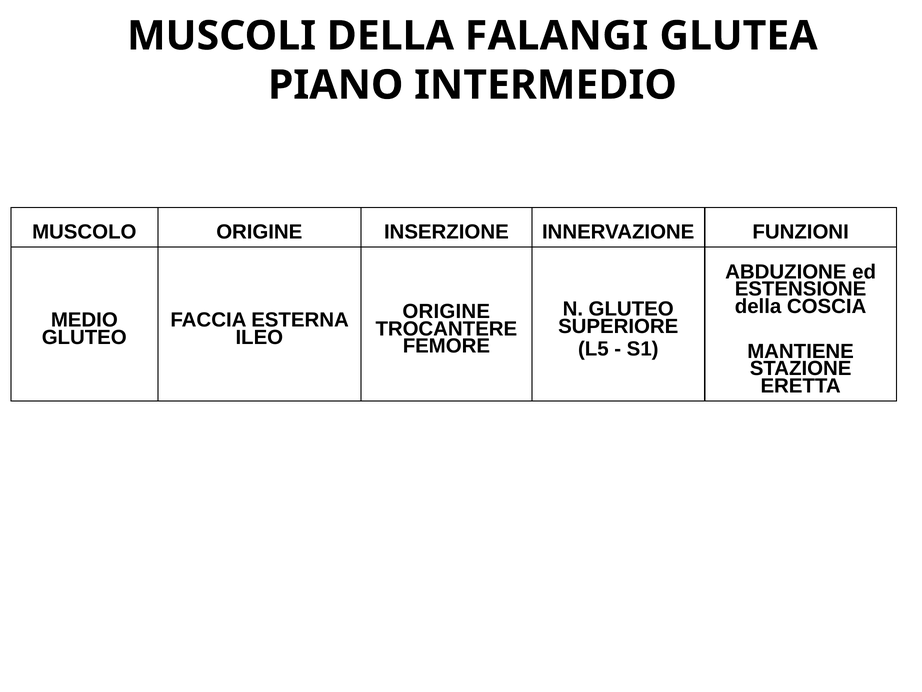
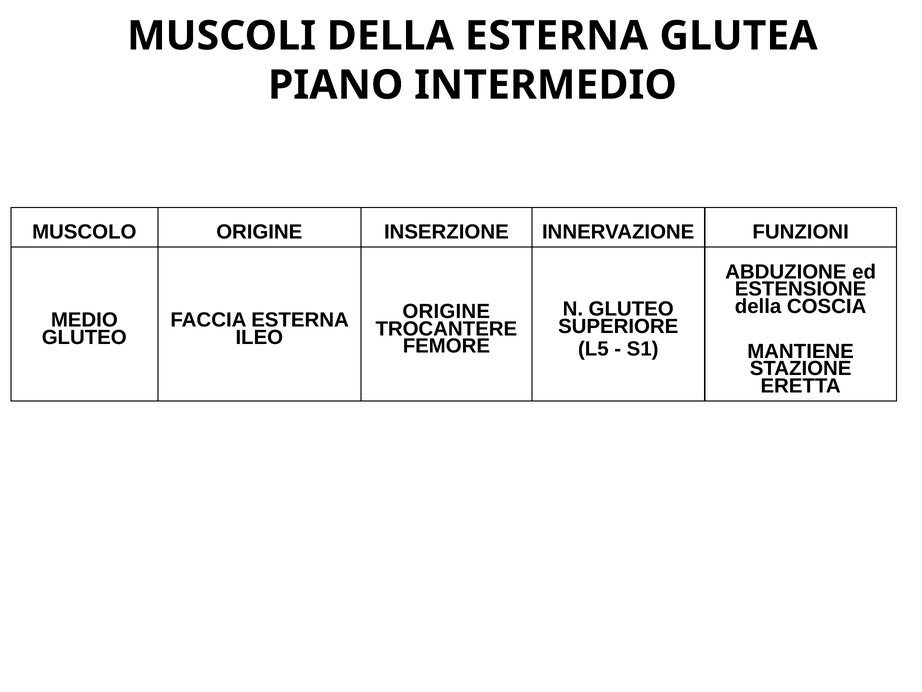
DELLA FALANGI: FALANGI -> ESTERNA (556, 36)
